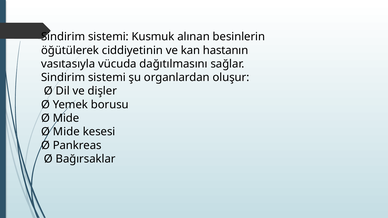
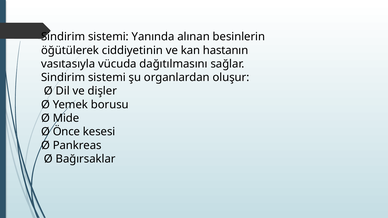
Kusmuk: Kusmuk -> Yanında (153, 37)
Mide: Mide -> Önce (66, 132)
